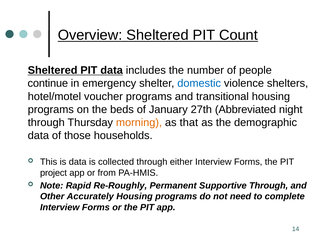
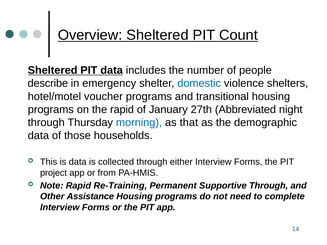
continue: continue -> describe (48, 83)
the beds: beds -> rapid (122, 110)
morning colour: orange -> blue (139, 123)
Re-Roughly: Re-Roughly -> Re-Training (120, 186)
Accurately: Accurately -> Assistance (90, 197)
